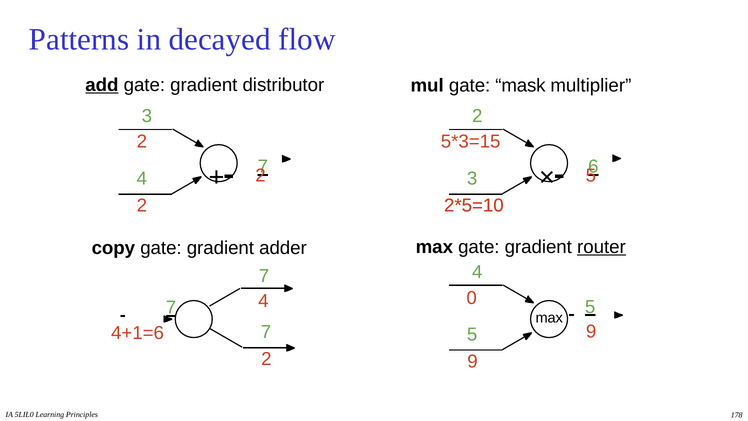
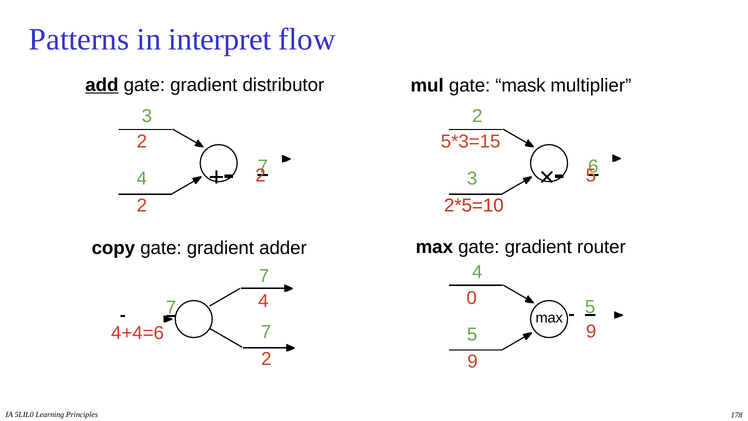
decayed: decayed -> interpret (220, 40)
router underline: present -> none (601, 247)
4+1=6: 4+1=6 -> 4+4=6 (138, 333)
